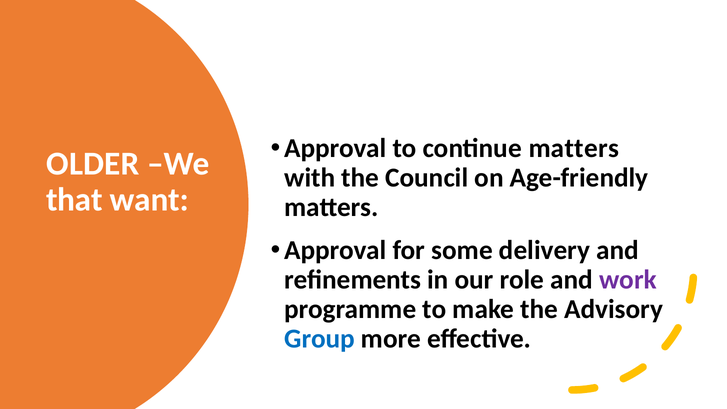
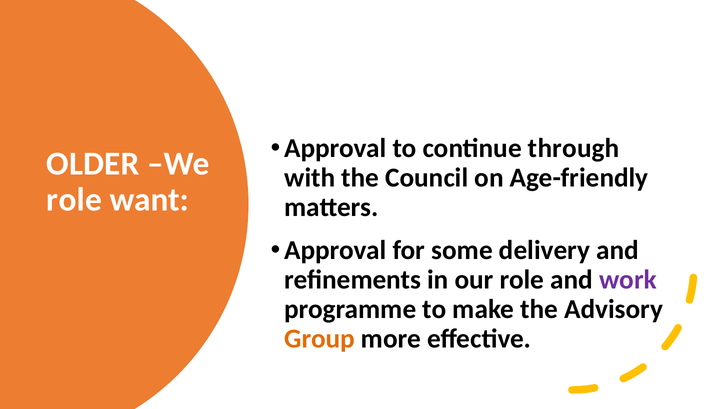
continue matters: matters -> through (574, 148)
that: that -> role (74, 200)
Group colour: blue -> orange (320, 339)
